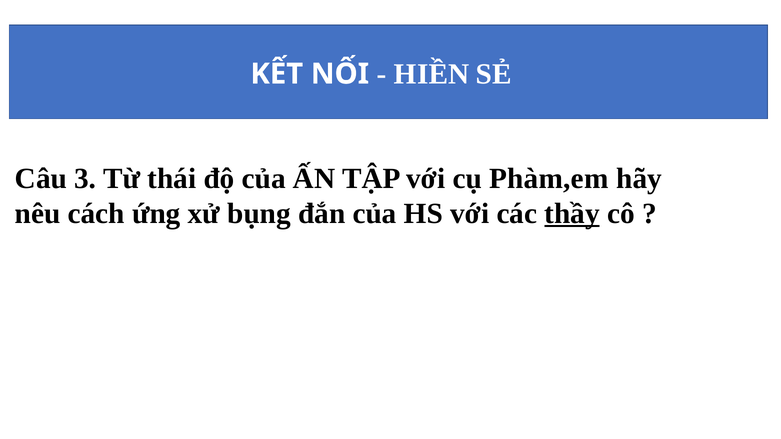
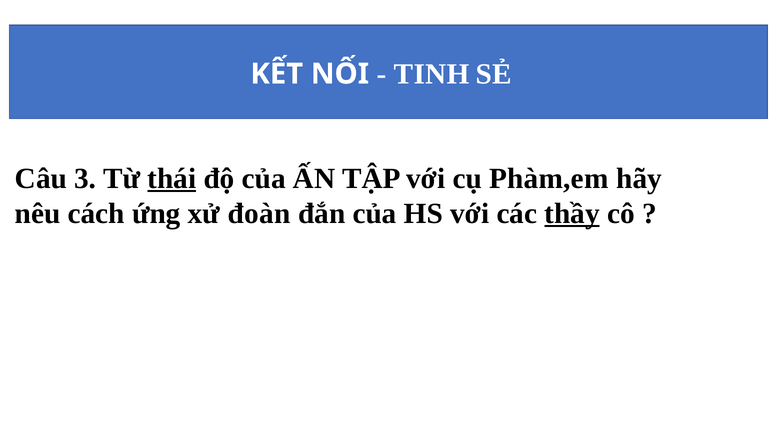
HIỀN: HIỀN -> TINH (432, 74)
thái underline: none -> present (172, 179)
bụng: bụng -> đoàn (259, 214)
